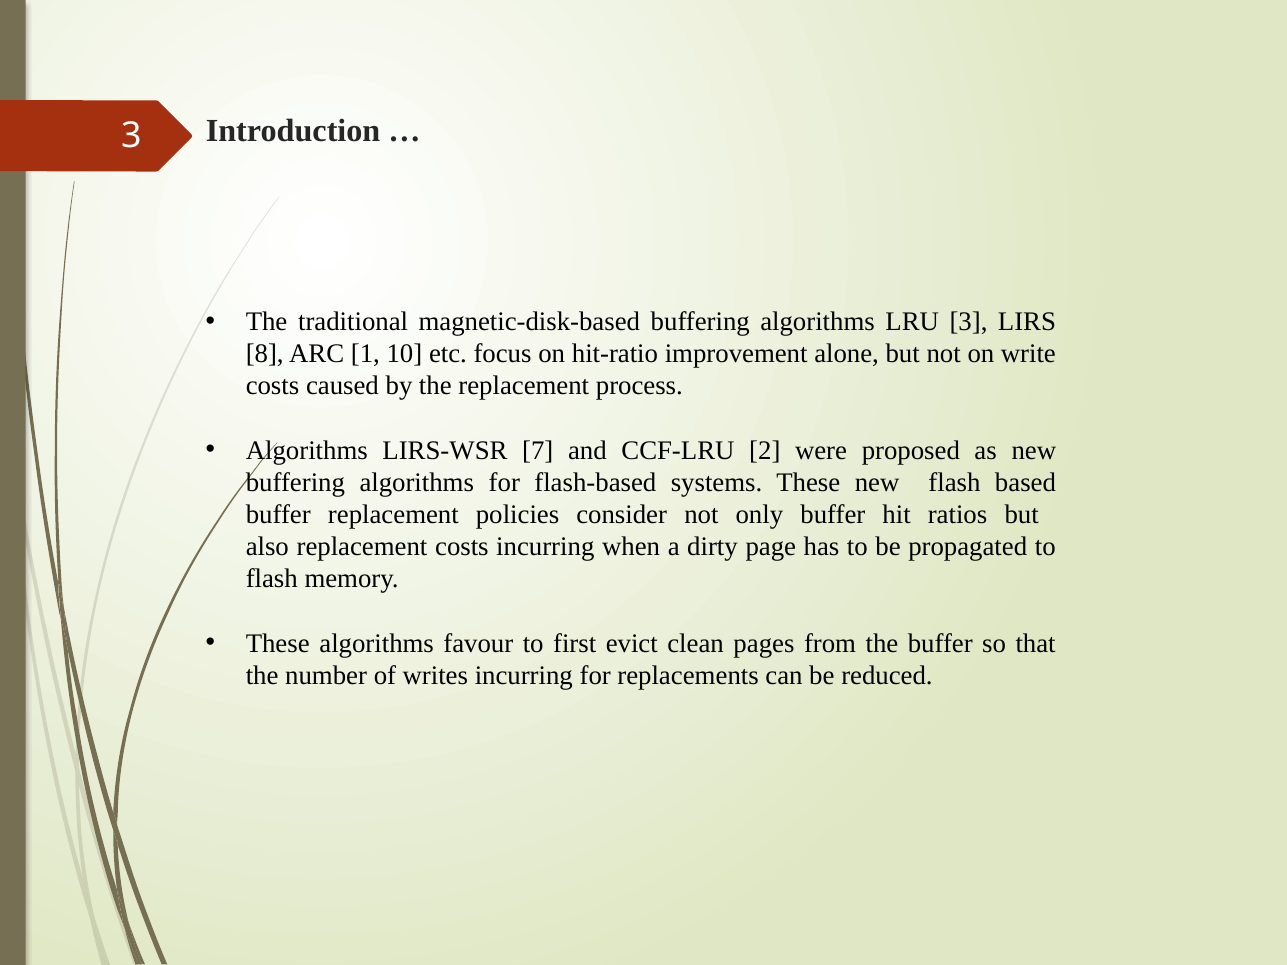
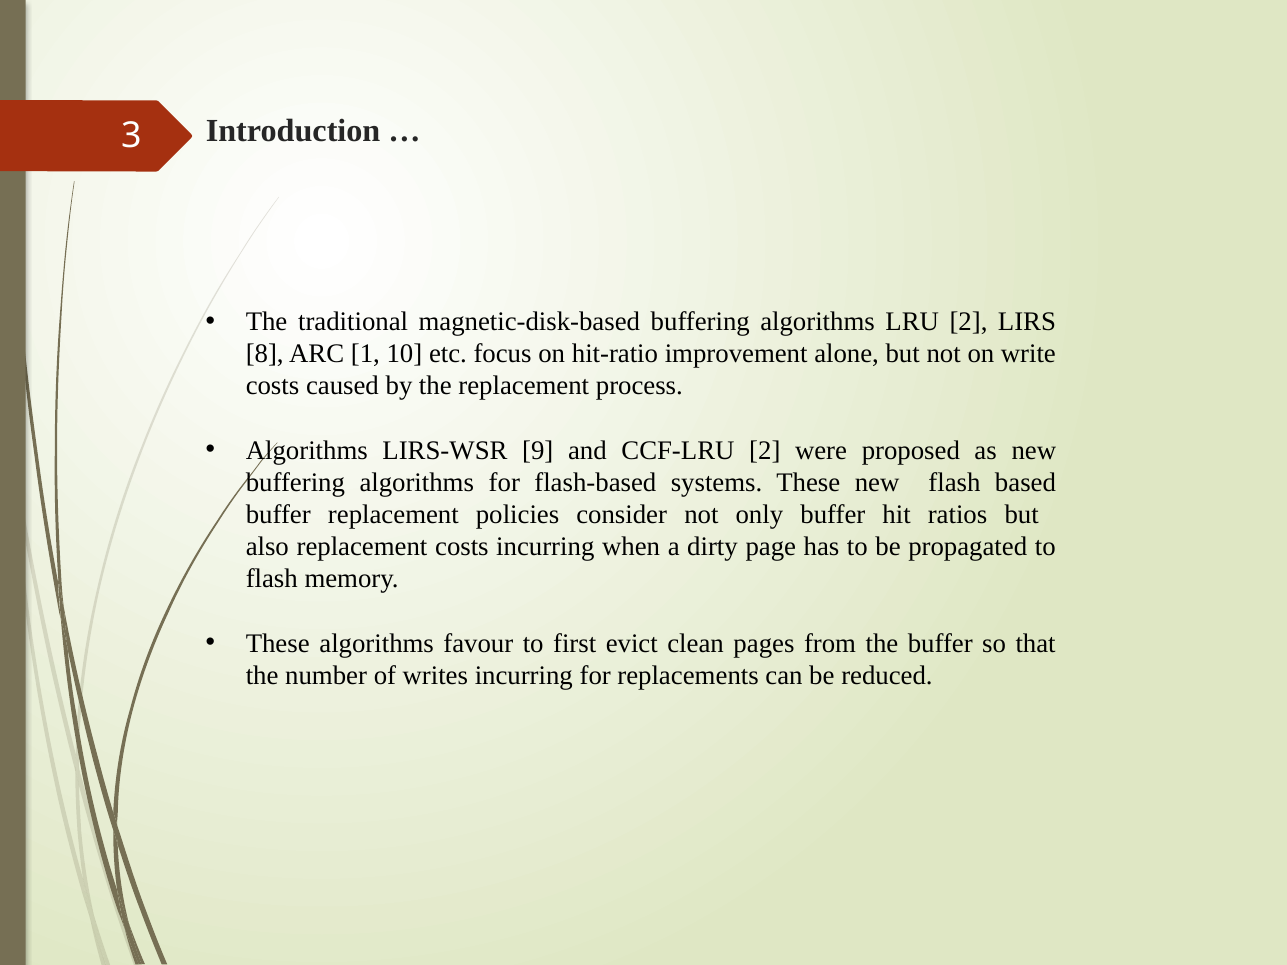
LRU 3: 3 -> 2 (968, 322)
7: 7 -> 9 (538, 451)
